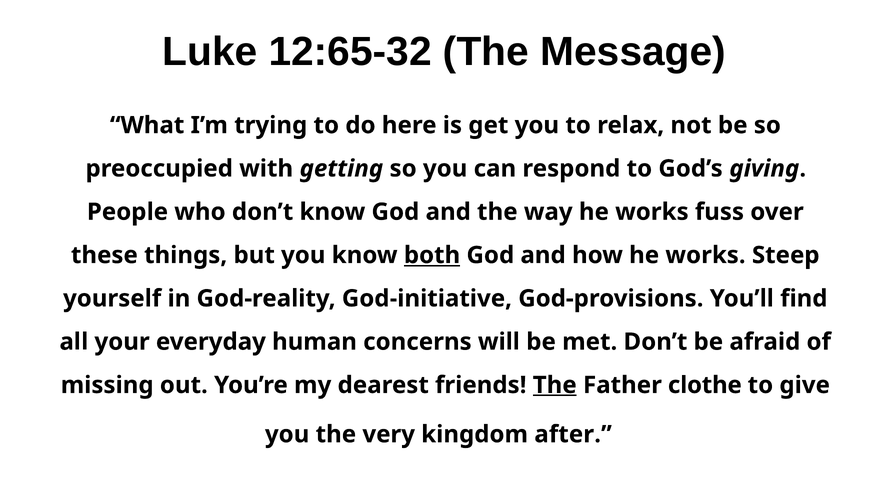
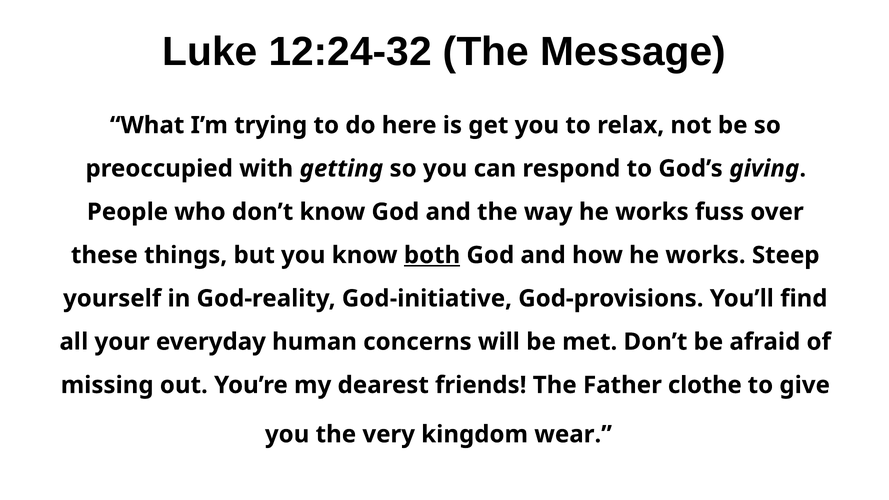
12:65-32: 12:65-32 -> 12:24-32 (350, 52)
The underline: present -> none (555, 385)
after: after -> wear (573, 434)
